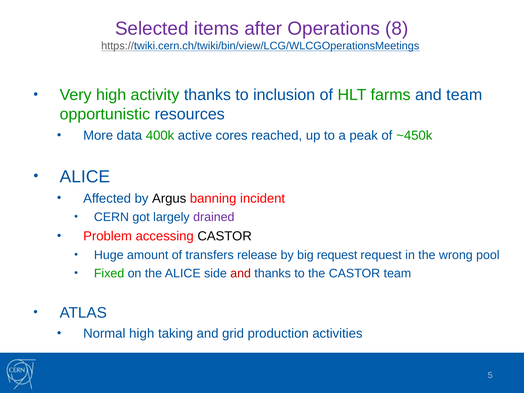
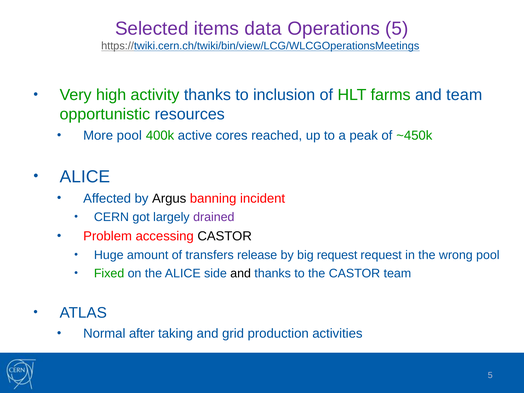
after: after -> data (263, 29)
Operations 8: 8 -> 5 (397, 29)
More data: data -> pool (129, 136)
and colour: red -> black (241, 273)
Normal high: high -> after (142, 334)
